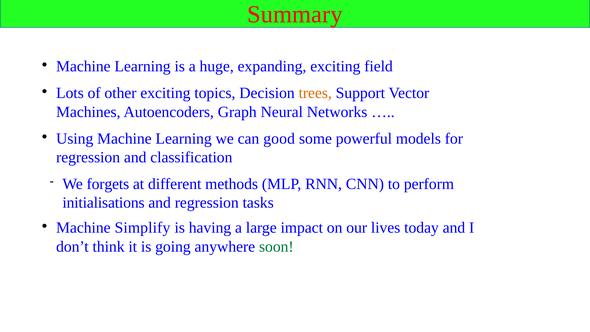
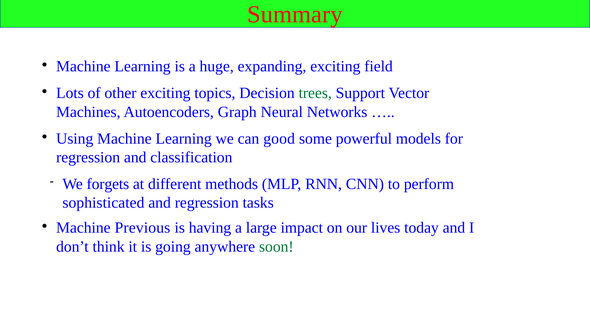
trees colour: orange -> green (315, 93)
initialisations: initialisations -> sophisticated (103, 203)
Simplify: Simplify -> Previous (142, 228)
